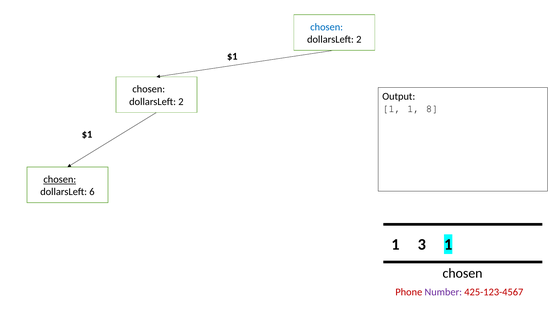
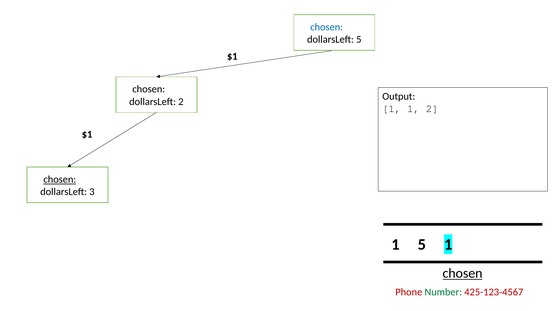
2: 2 -> 5 (359, 39)
1 8: 8 -> 2 (432, 109)
6: 6 -> 3 (92, 192)
1 3: 3 -> 5 (422, 245)
chosen underline: none -> present (463, 274)
Number colour: purple -> green (443, 293)
